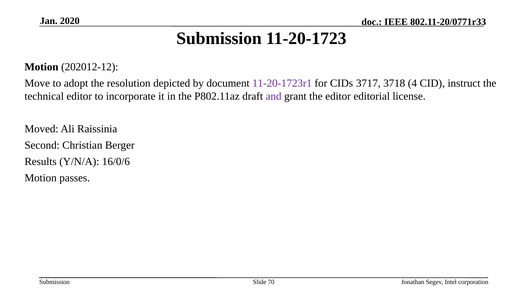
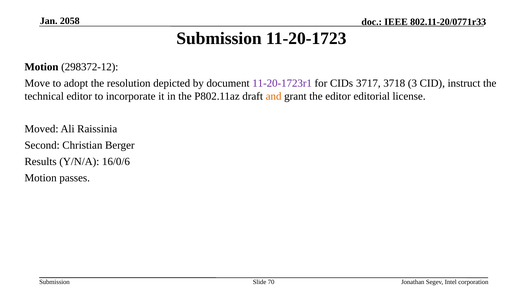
2020: 2020 -> 2058 (70, 21)
202012-12: 202012-12 -> 298372-12 (90, 67)
4: 4 -> 3 (412, 83)
and colour: purple -> orange (274, 96)
